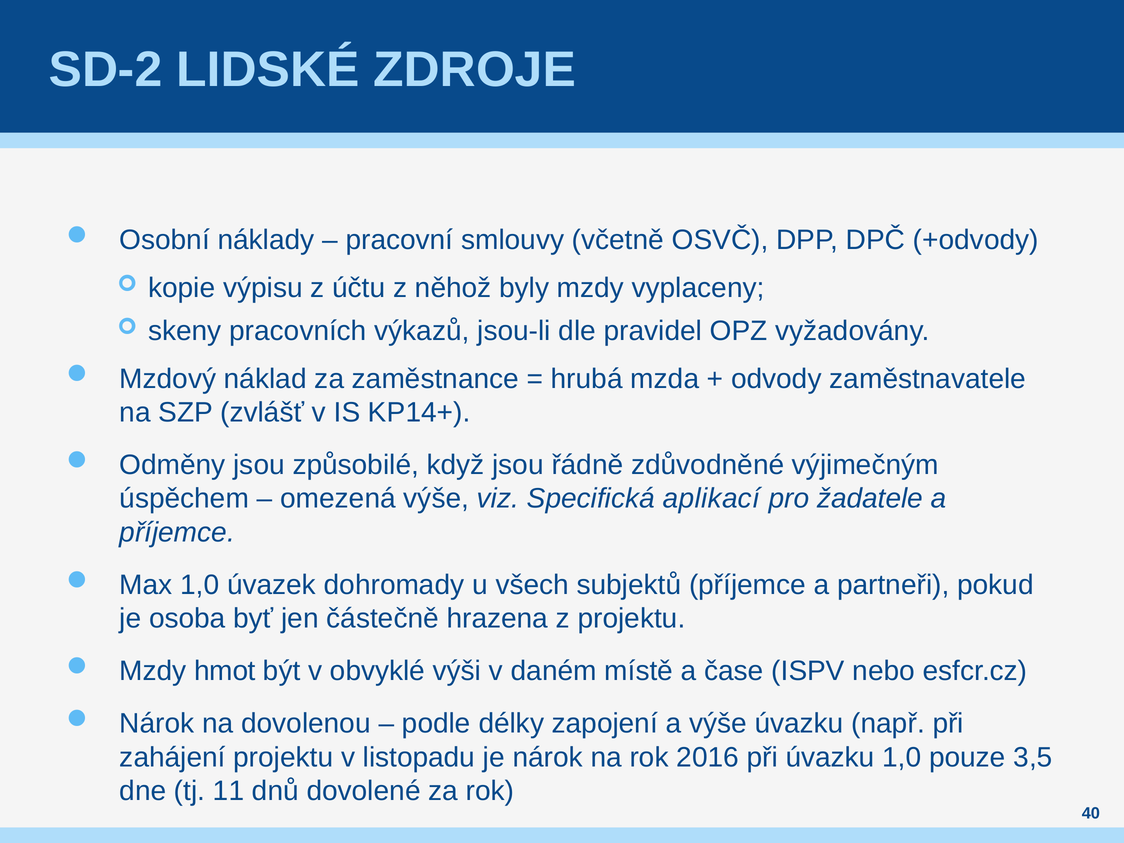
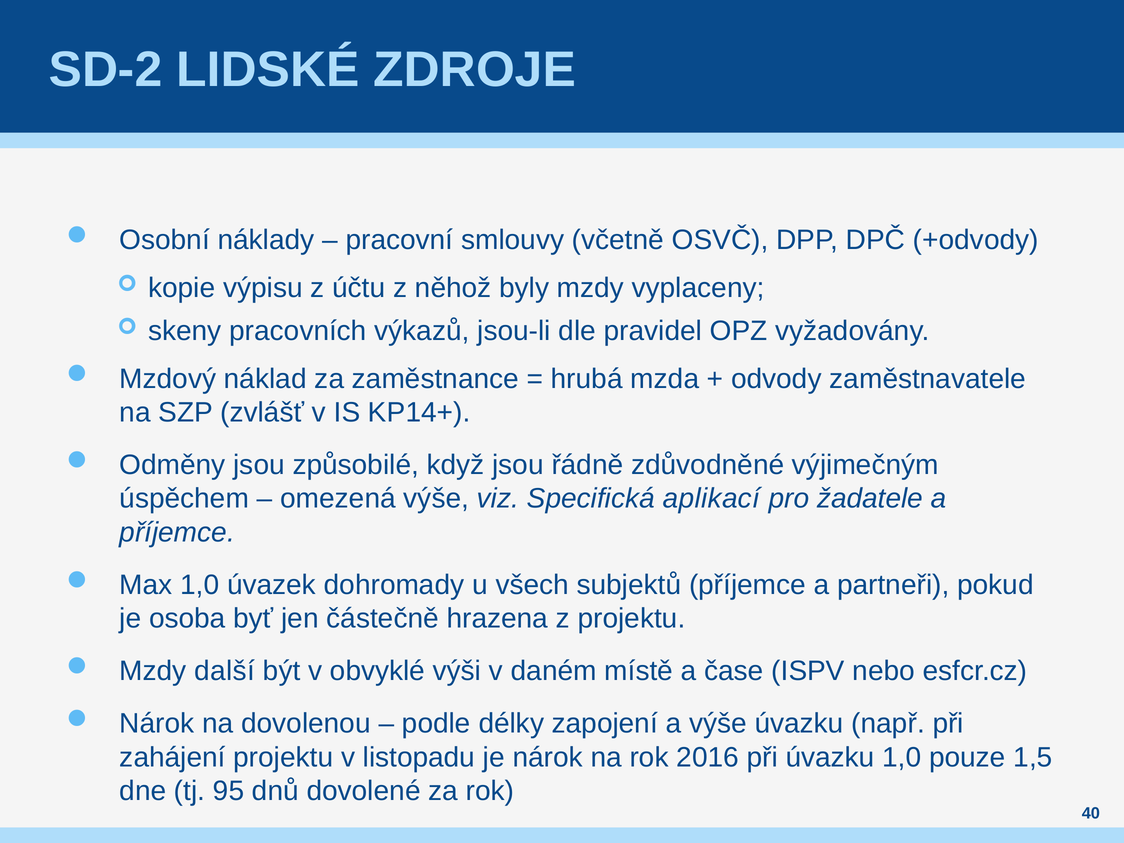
hmot: hmot -> další (225, 671)
3,5: 3,5 -> 1,5 (1033, 757)
11: 11 -> 95 (229, 791)
